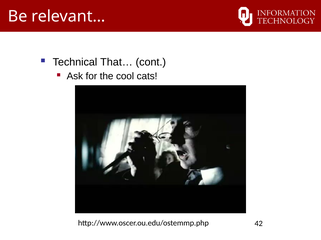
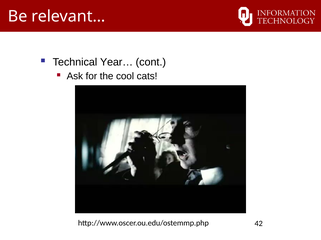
That…: That… -> Year… (117, 62)
